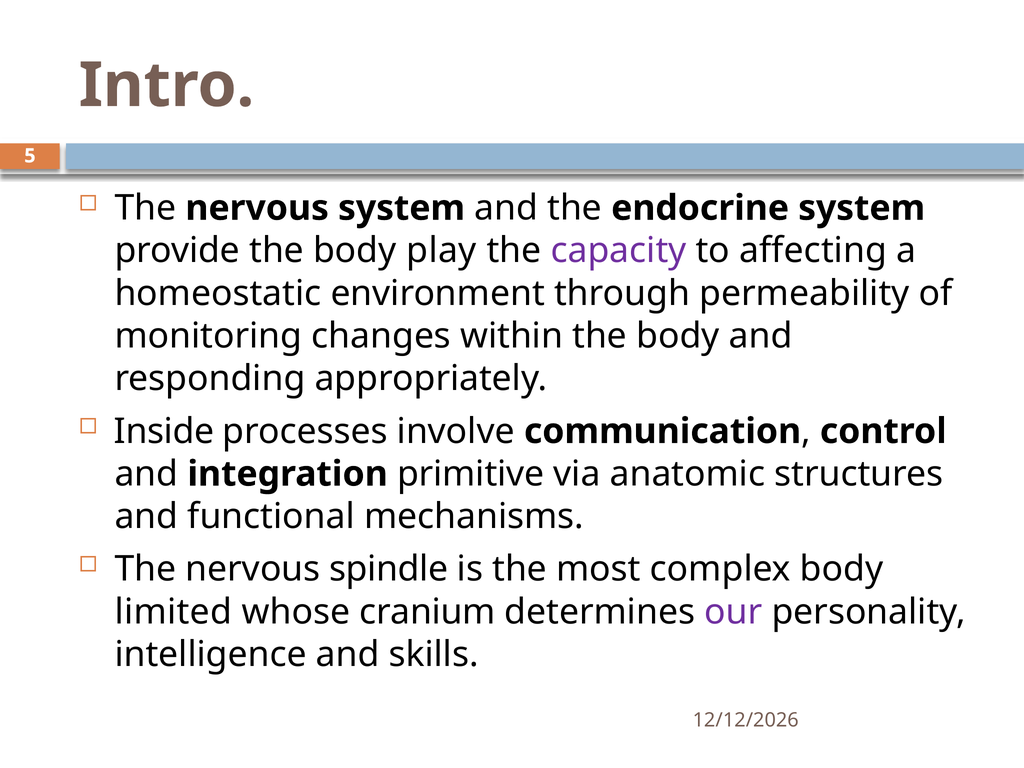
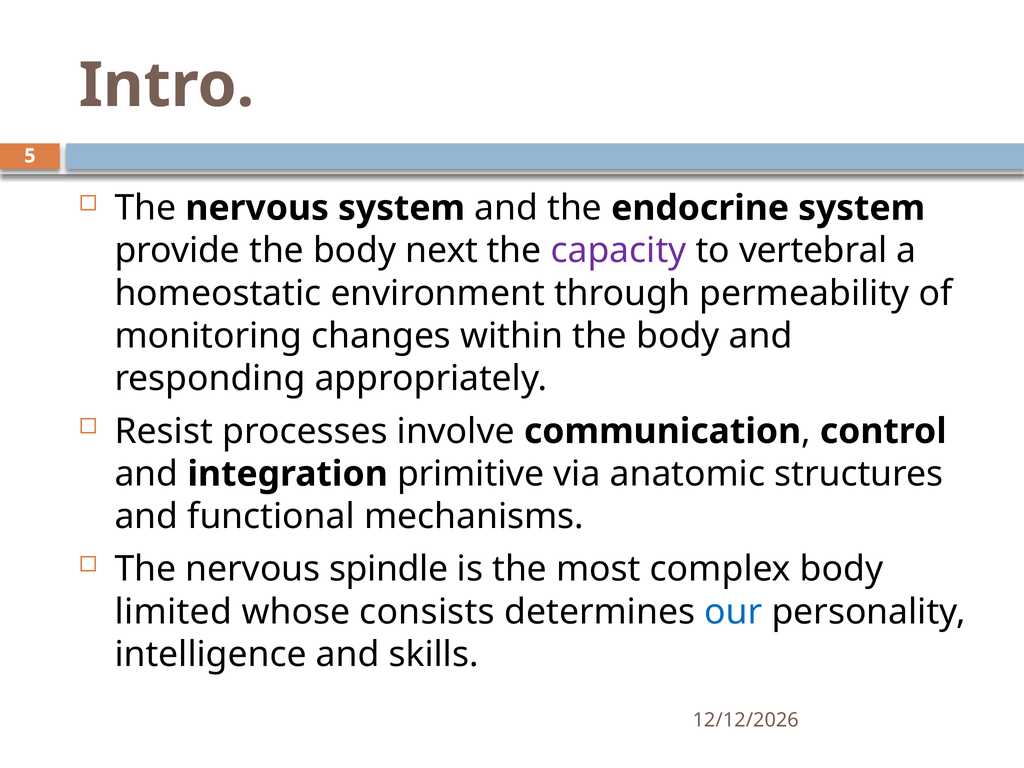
play: play -> next (442, 251)
affecting: affecting -> vertebral (813, 251)
Inside: Inside -> Resist (164, 431)
cranium: cranium -> consists (427, 612)
our colour: purple -> blue (733, 612)
